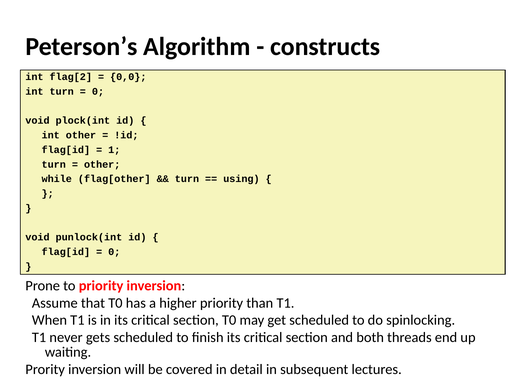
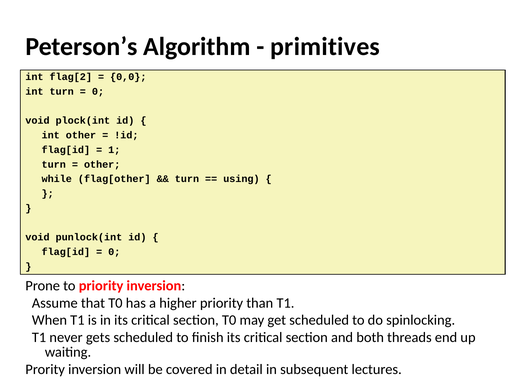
constructs: constructs -> primitives (325, 47)
